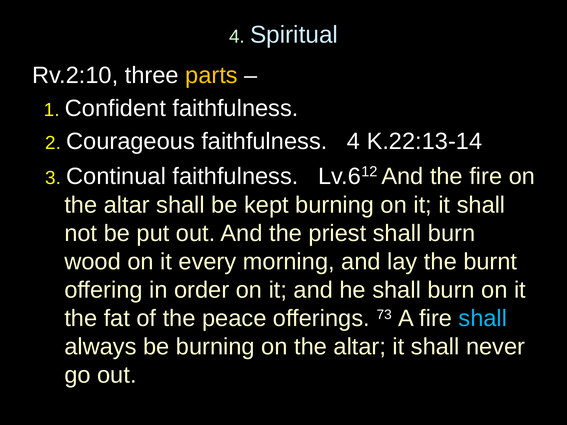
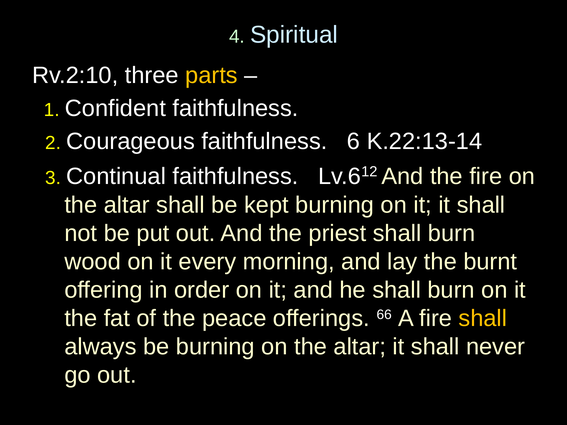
faithfulness 4: 4 -> 6 (354, 142)
73: 73 -> 66 (384, 315)
shall colour: light blue -> yellow (483, 319)
